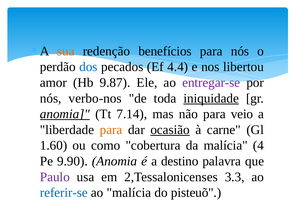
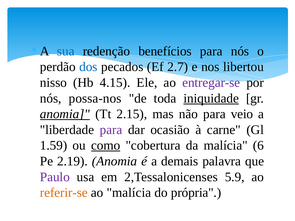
sua colour: orange -> blue (66, 51)
4.4: 4.4 -> 2.7 (178, 67)
amor: amor -> nisso (53, 83)
9.87: 9.87 -> 4.15 (115, 83)
verbo-nos: verbo-nos -> possa-nos (95, 98)
7.14: 7.14 -> 2.15 (132, 114)
para colour: orange -> purple (111, 130)
ocasião underline: present -> none (170, 130)
1.60: 1.60 -> 1.59 (54, 146)
como underline: none -> present (106, 146)
4: 4 -> 6 (258, 146)
9.90: 9.90 -> 2.19 (72, 161)
destino: destino -> demais (180, 161)
3.3: 3.3 -> 5.9 (235, 177)
referir-se colour: blue -> orange (64, 193)
pisteuõ: pisteuõ -> própria (196, 193)
